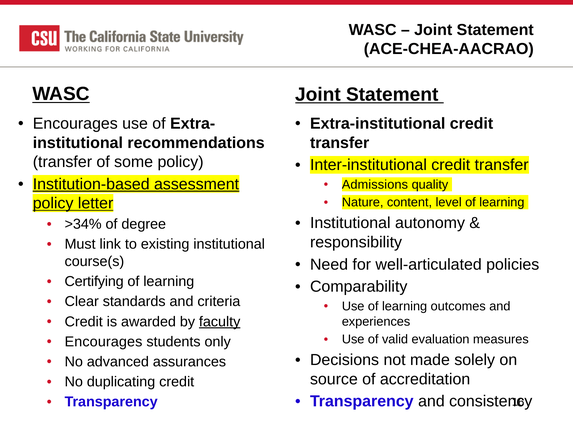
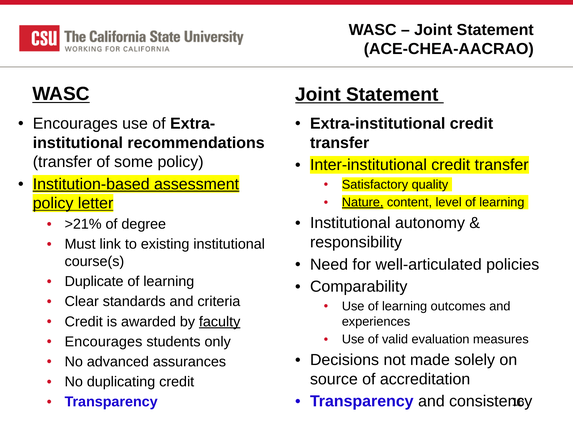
Admissions: Admissions -> Satisfactory (375, 184)
Nature underline: none -> present (363, 202)
>34%: >34% -> >21% (83, 224)
Certifying: Certifying -> Duplicate (94, 281)
